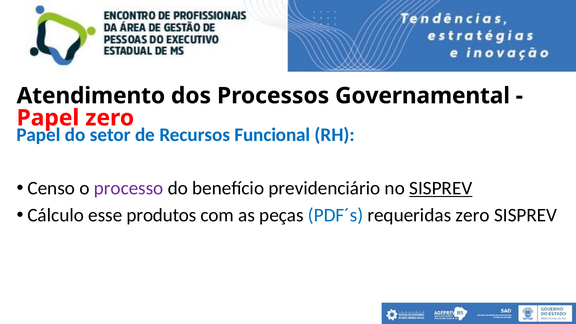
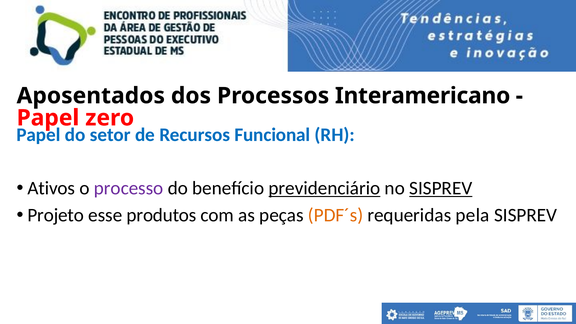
Atendimento: Atendimento -> Aposentados (91, 96)
Governamental: Governamental -> Interamericano (423, 96)
Censo: Censo -> Ativos (51, 188)
previdenciário underline: none -> present (324, 188)
Cálculo: Cálculo -> Projeto (56, 215)
PDF´s colour: blue -> orange (336, 215)
requeridas zero: zero -> pela (473, 215)
